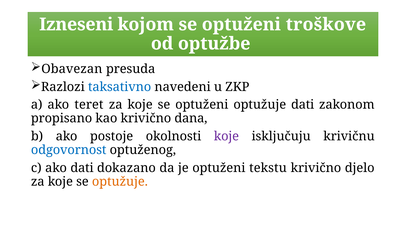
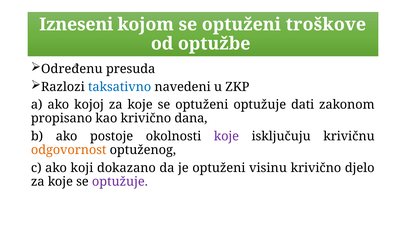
Obavezan: Obavezan -> Određenu (72, 69)
teret: teret -> kojoj (89, 105)
odgovornost colour: blue -> orange (69, 150)
ako dati: dati -> koji (82, 168)
tekstu: tekstu -> visinu (268, 168)
optužuje colour: orange -> purple (120, 182)
